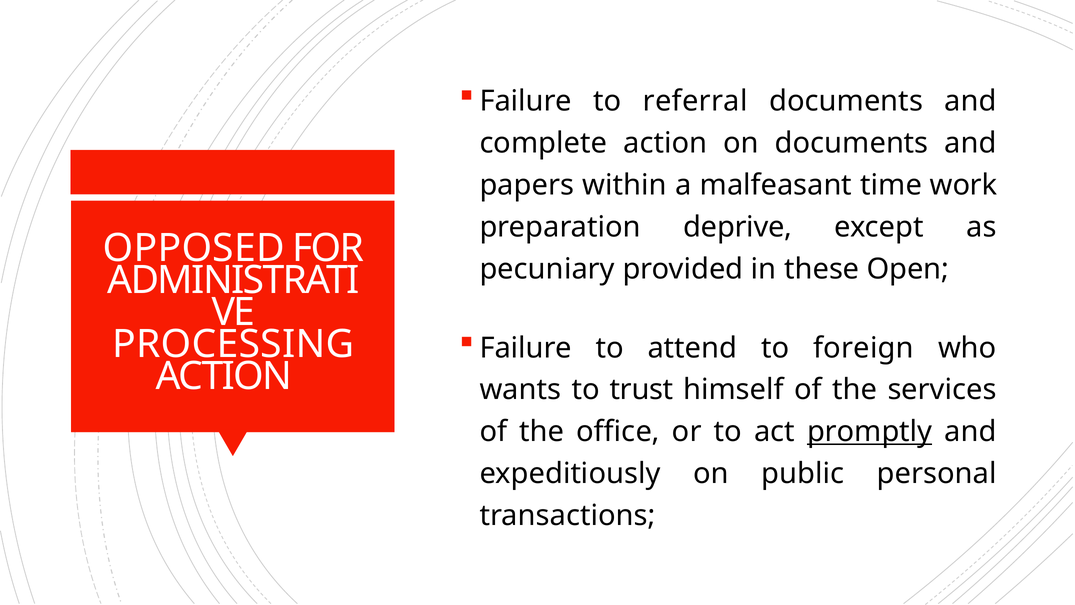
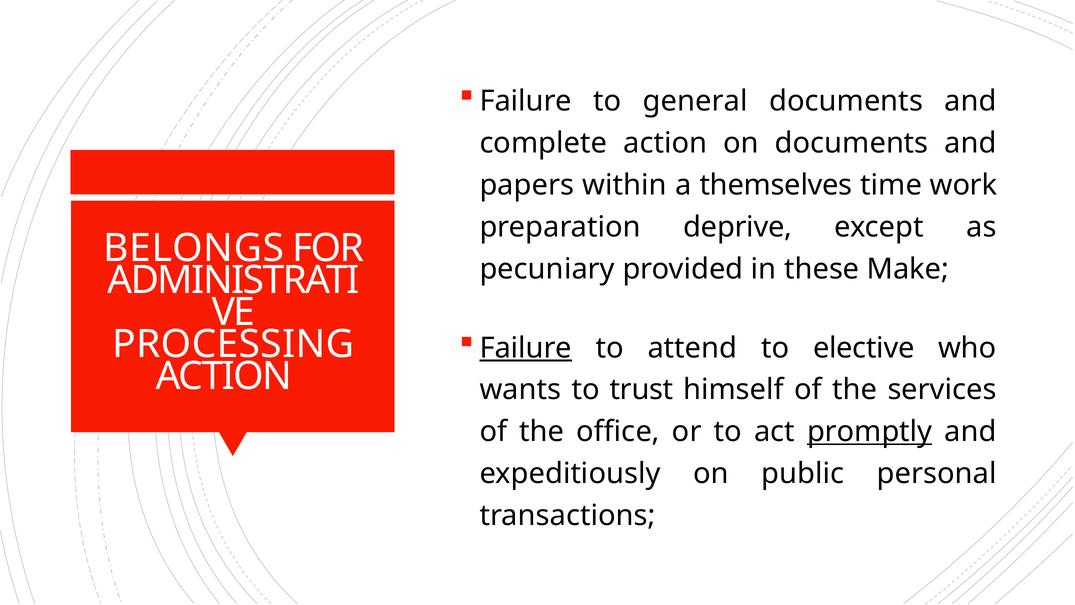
referral: referral -> general (695, 101)
malfeasant: malfeasant -> themselves (776, 185)
OPPOSED: OPPOSED -> BELONGS (194, 248)
Open: Open -> Make (908, 269)
Failure underline: none -> present (526, 348)
foreign: foreign -> elective (864, 348)
